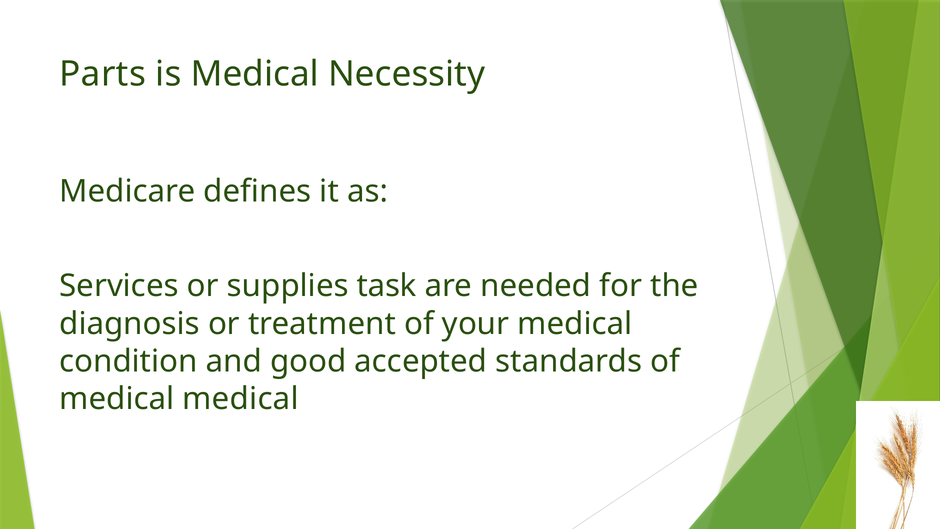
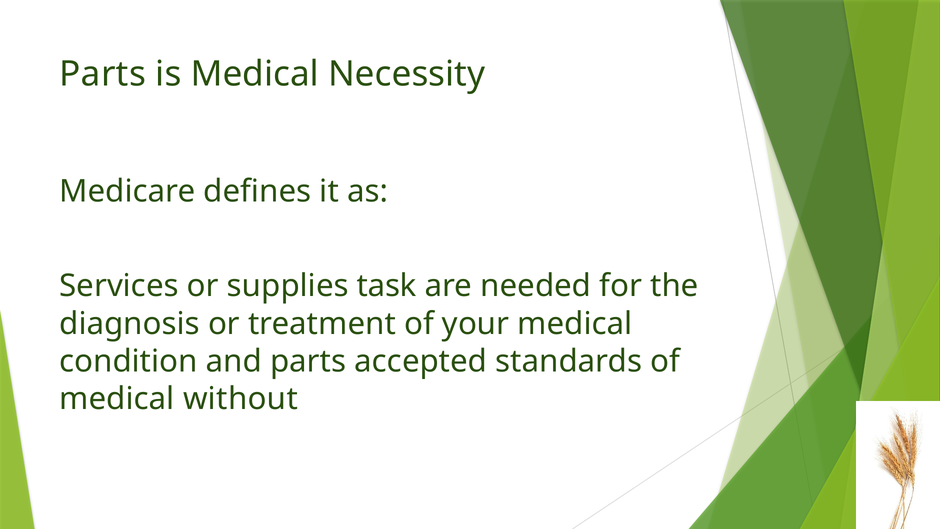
and good: good -> parts (308, 361)
medical medical: medical -> without (240, 399)
